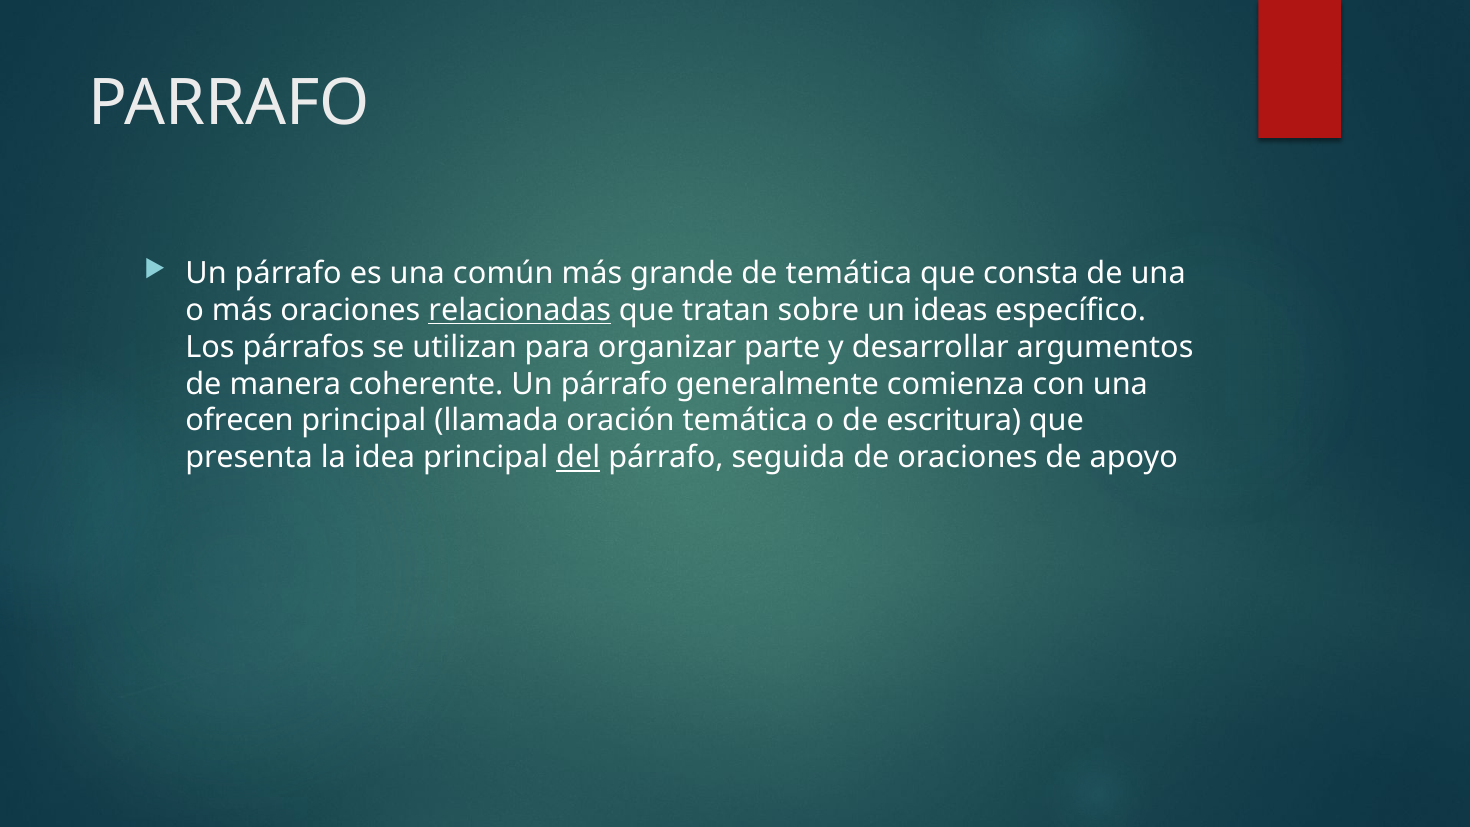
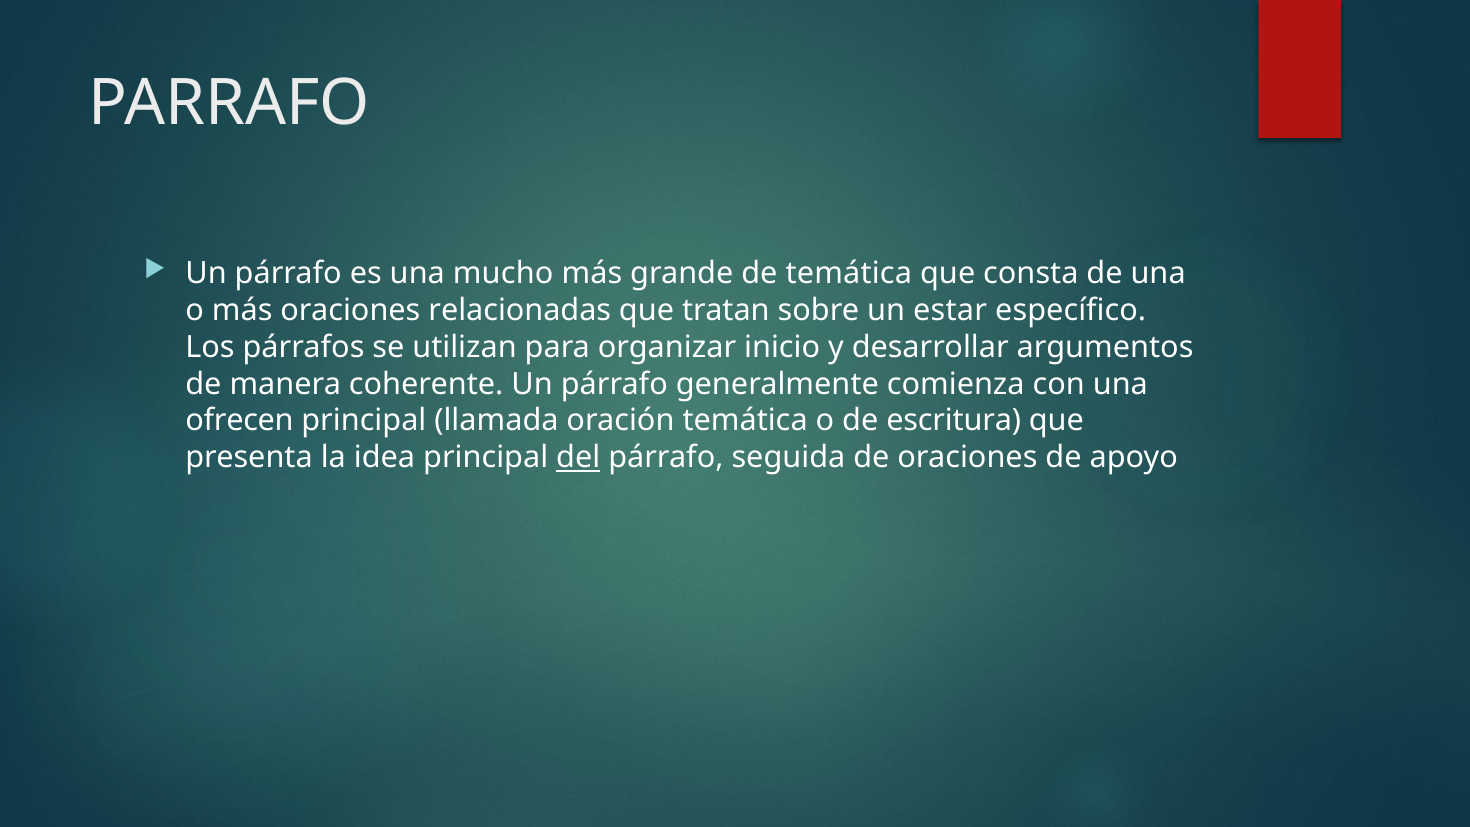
común: común -> mucho (503, 274)
relacionadas underline: present -> none (520, 310)
ideas: ideas -> estar (950, 310)
parte: parte -> inicio (782, 347)
